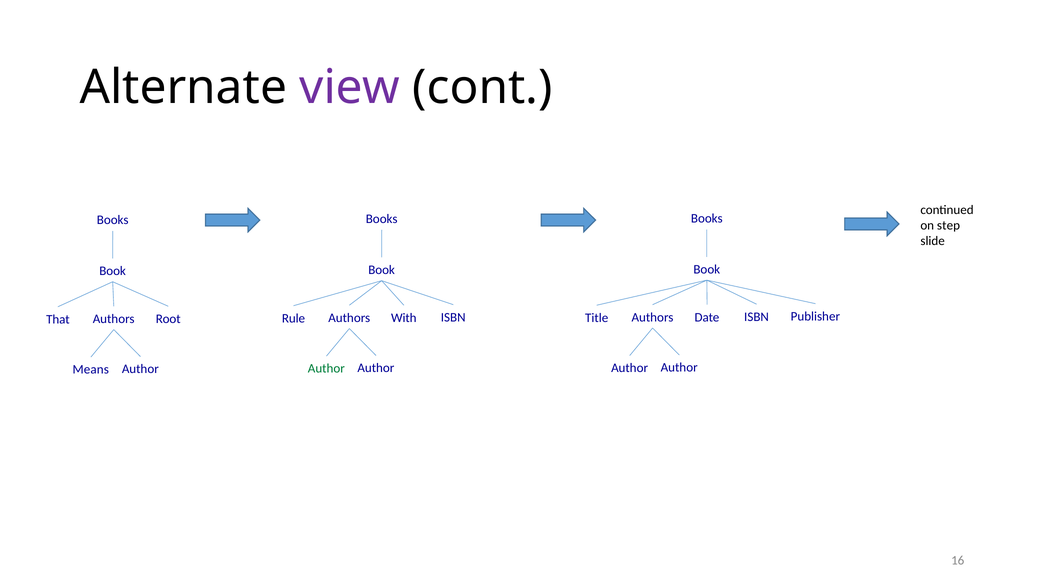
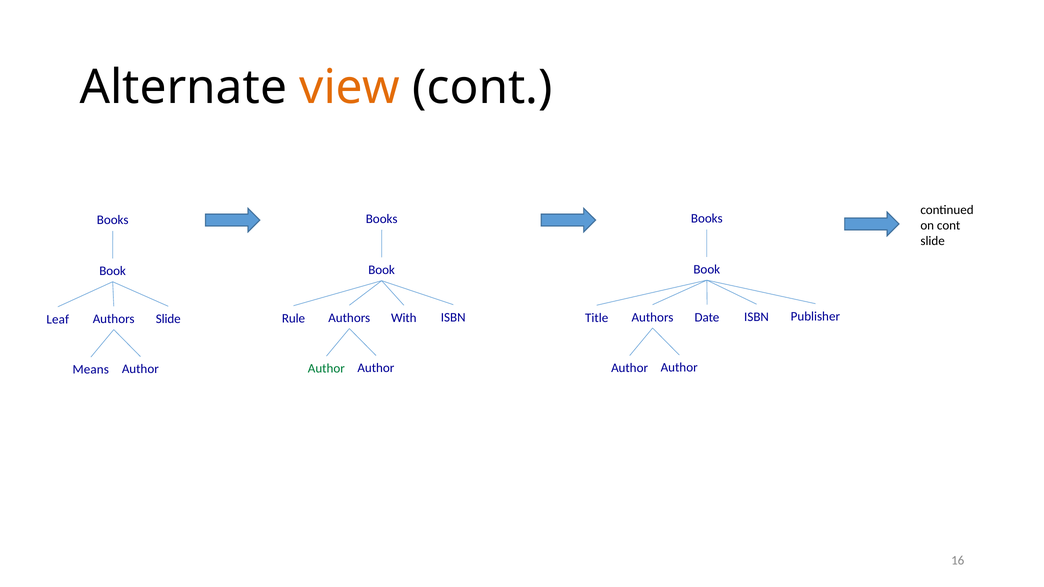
view colour: purple -> orange (350, 88)
on step: step -> cont (949, 226)
Root: Root -> Slide (168, 319)
That: That -> Leaf (58, 319)
